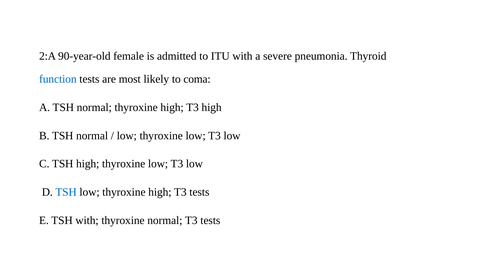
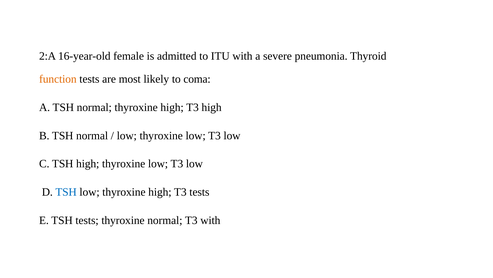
90-year-old: 90-year-old -> 16-year-old (84, 56)
function colour: blue -> orange (58, 79)
TSH with: with -> tests (87, 220)
normal T3 tests: tests -> with (210, 220)
